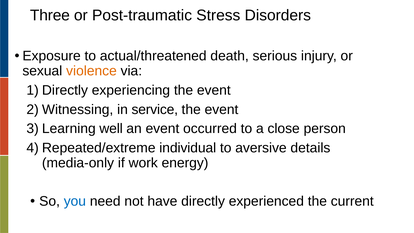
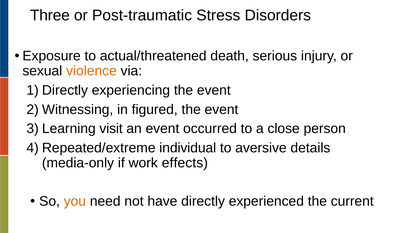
service: service -> figured (155, 109)
well: well -> visit (111, 129)
energy: energy -> effects (185, 163)
you colour: blue -> orange (75, 201)
